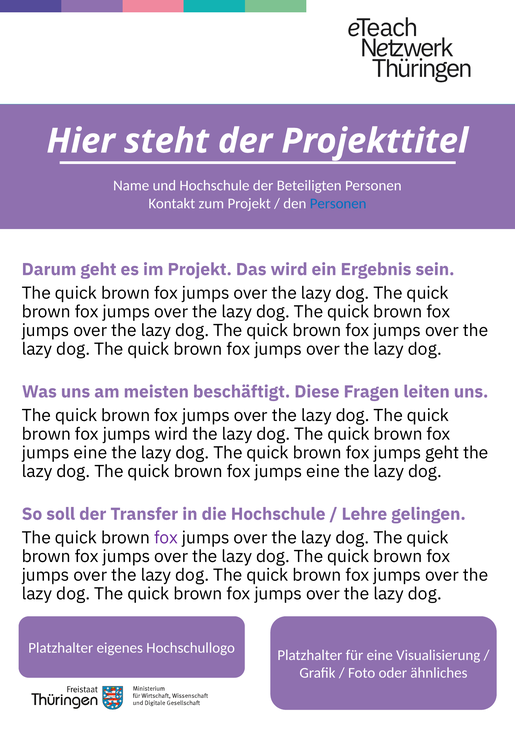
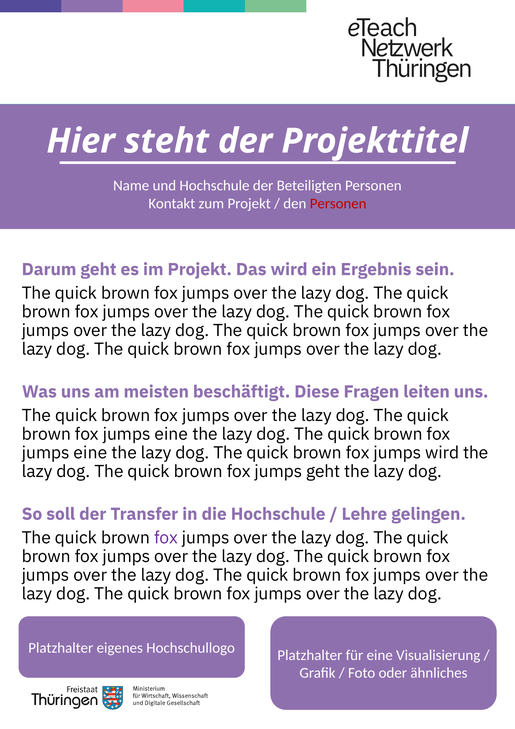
Personen colour: blue -> red (338, 204)
wird: wird -> eine (171, 434)
jumps geht: geht -> wird (442, 453)
eine: eine -> geht (323, 472)
